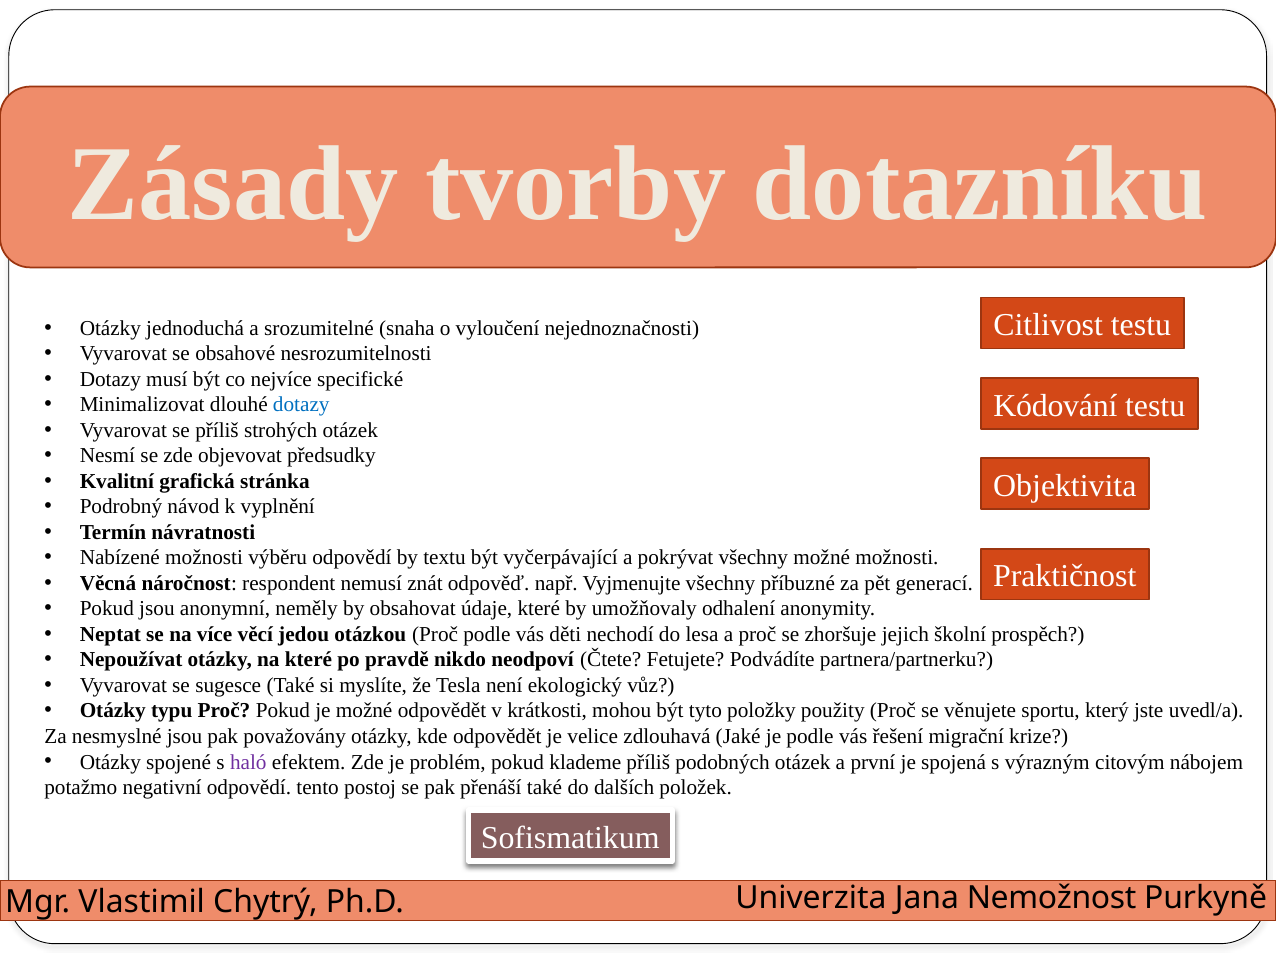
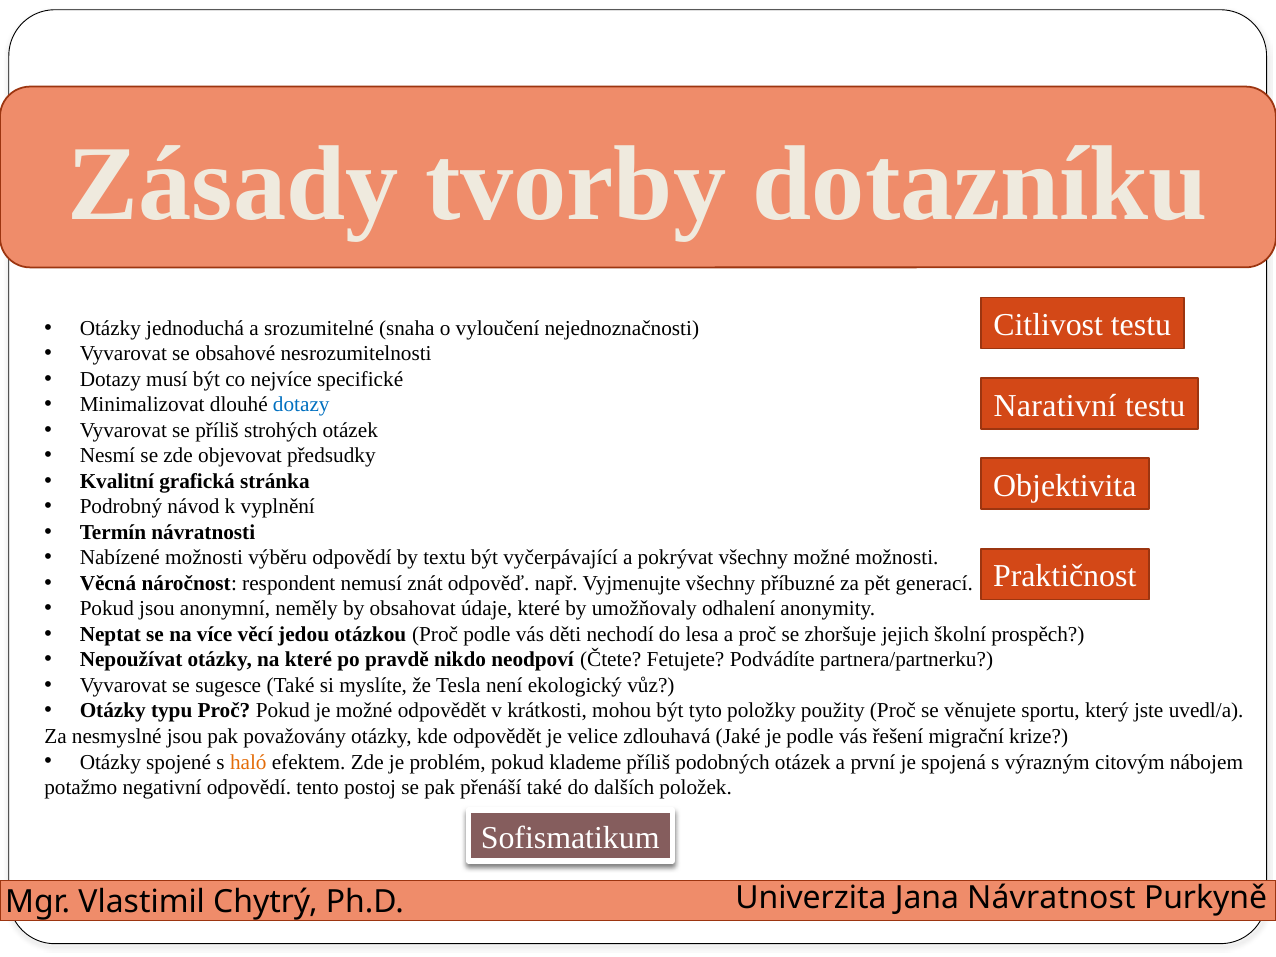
Kódování: Kódování -> Narativní (1055, 406)
haló colour: purple -> orange (248, 762)
Nemožnost: Nemožnost -> Návratnost (1051, 898)
